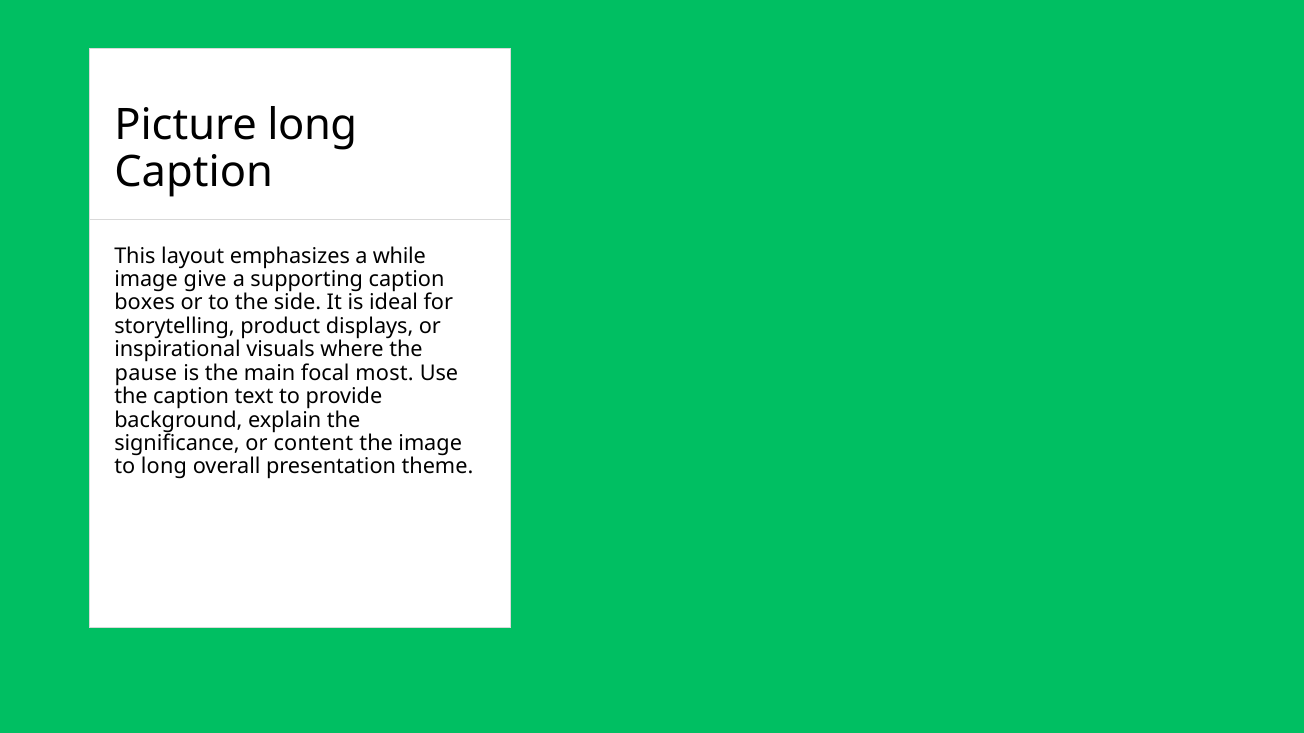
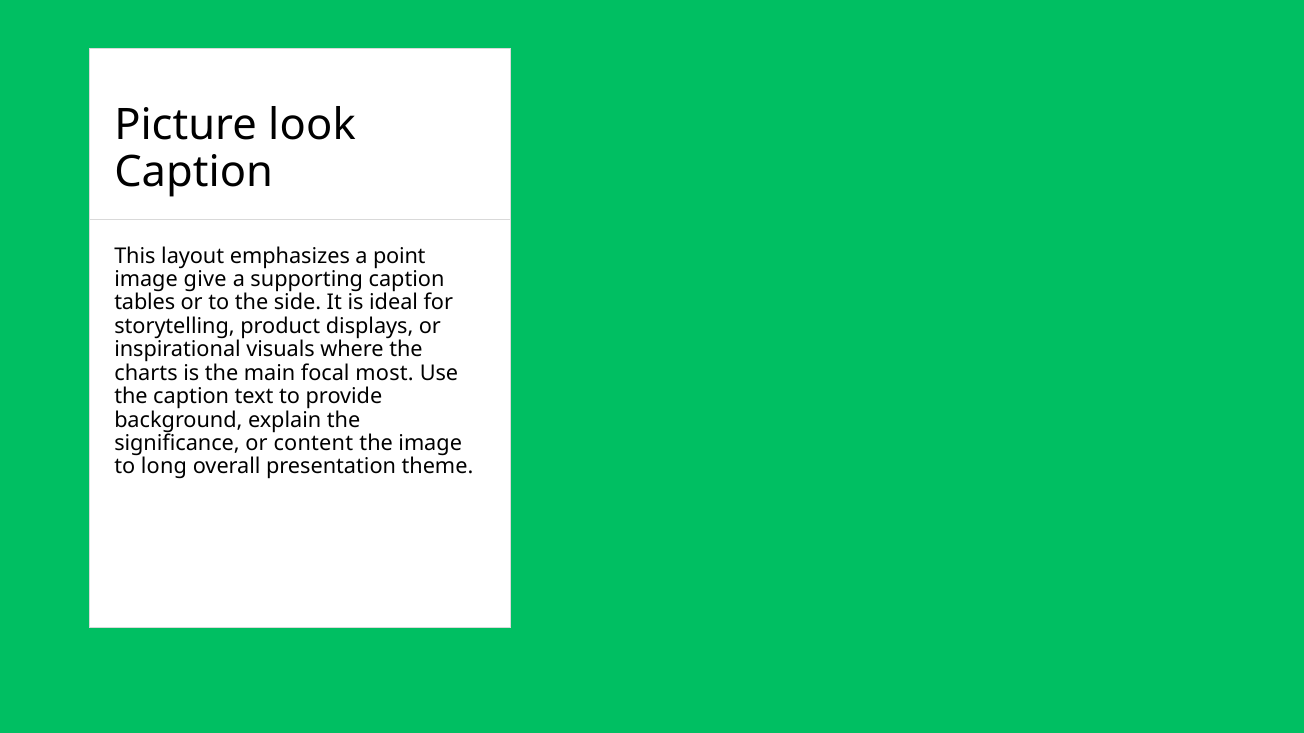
Picture long: long -> look (312, 125)
while: while -> point (399, 256)
boxes: boxes -> tables (145, 303)
pause: pause -> charts (146, 373)
